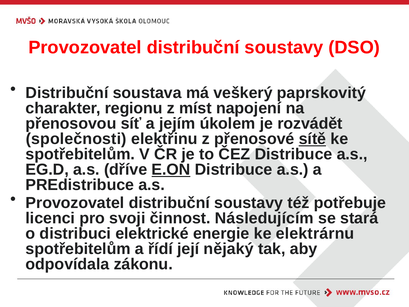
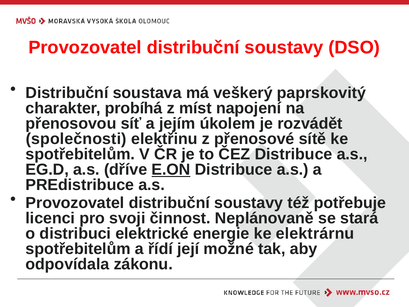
regionu: regionu -> probíhá (134, 108)
sítě underline: present -> none (312, 139)
Následujícím: Následujícím -> Neplánovaně (264, 218)
nějaký: nějaký -> možné (229, 249)
